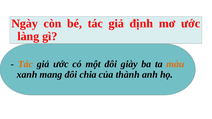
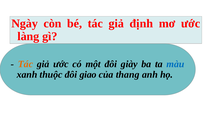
màu colour: orange -> blue (175, 64)
mang: mang -> thuộc (51, 75)
chia: chia -> giao (88, 75)
thành: thành -> thang (128, 75)
